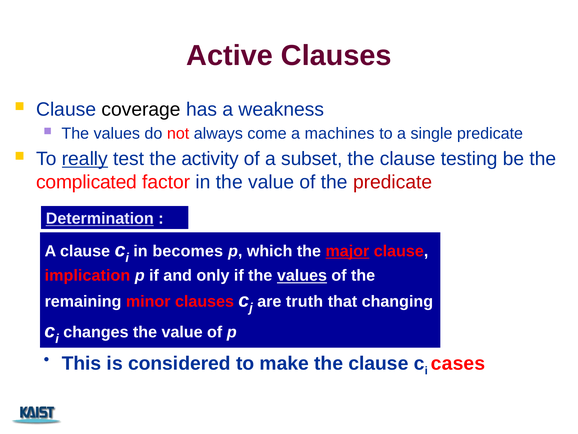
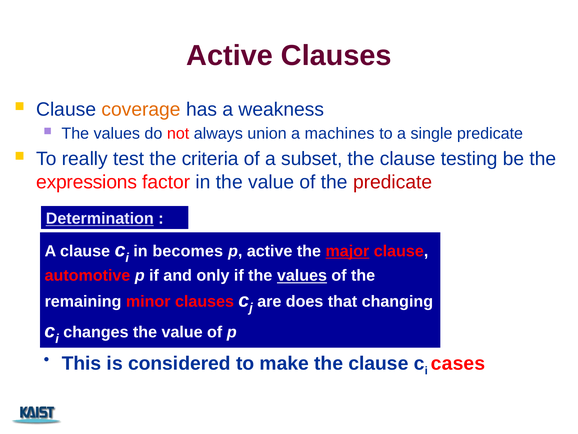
coverage colour: black -> orange (141, 109)
come: come -> union (267, 133)
really underline: present -> none (85, 159)
activity: activity -> criteria (210, 159)
complicated: complicated -> expressions (87, 182)
p which: which -> active (270, 251)
implication: implication -> automotive (87, 275)
truth: truth -> does (305, 301)
